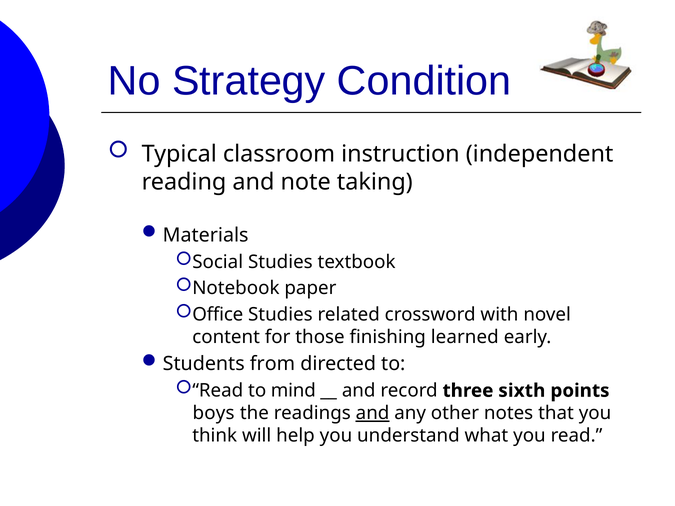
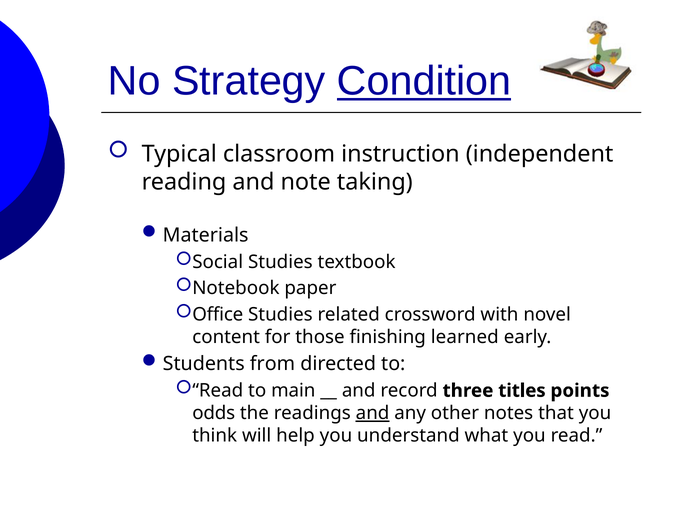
Condition underline: none -> present (424, 81)
mind: mind -> main (293, 391)
sixth: sixth -> titles (522, 391)
boys: boys -> odds (214, 413)
